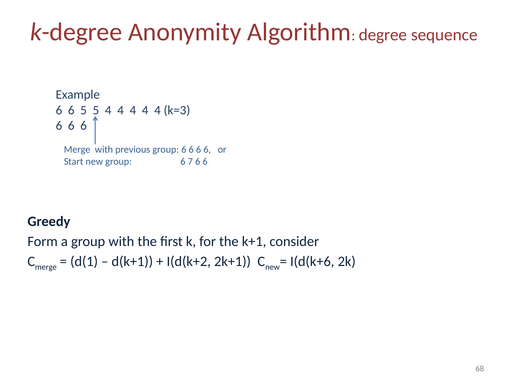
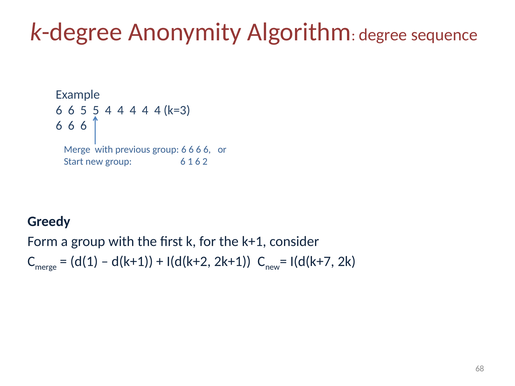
7: 7 -> 1 (190, 162)
6: 6 -> 2 (205, 162)
I(d(k+6: I(d(k+6 -> I(d(k+7 (312, 262)
